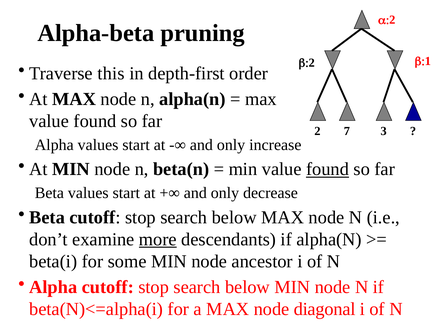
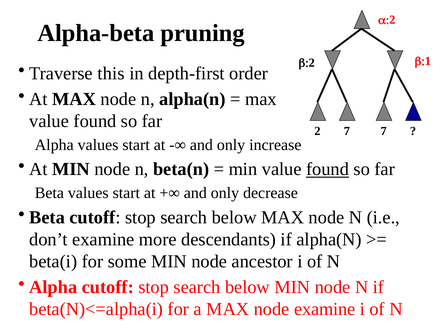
7 3: 3 -> 7 (384, 131)
more underline: present -> none (158, 239)
node diagonal: diagonal -> examine (325, 309)
